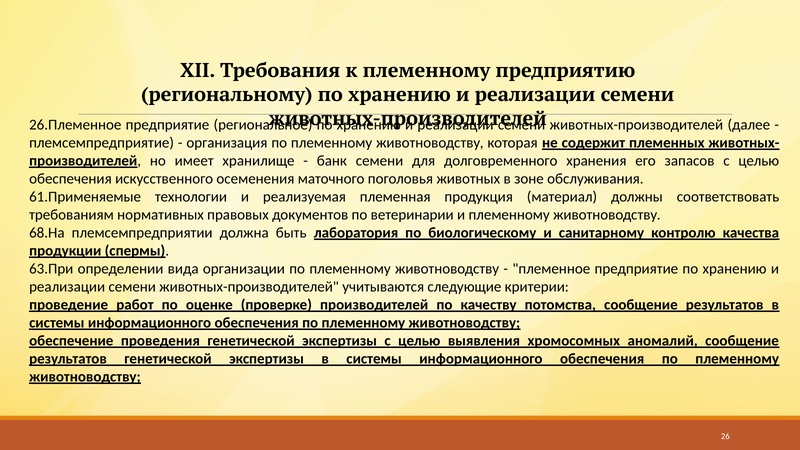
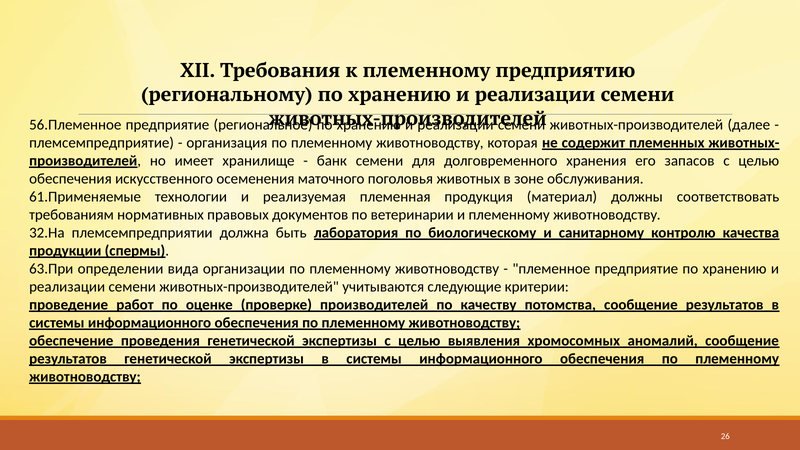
26.Племенное: 26.Племенное -> 56.Племенное (75, 125)
68.На: 68.На -> 32.На (47, 233)
